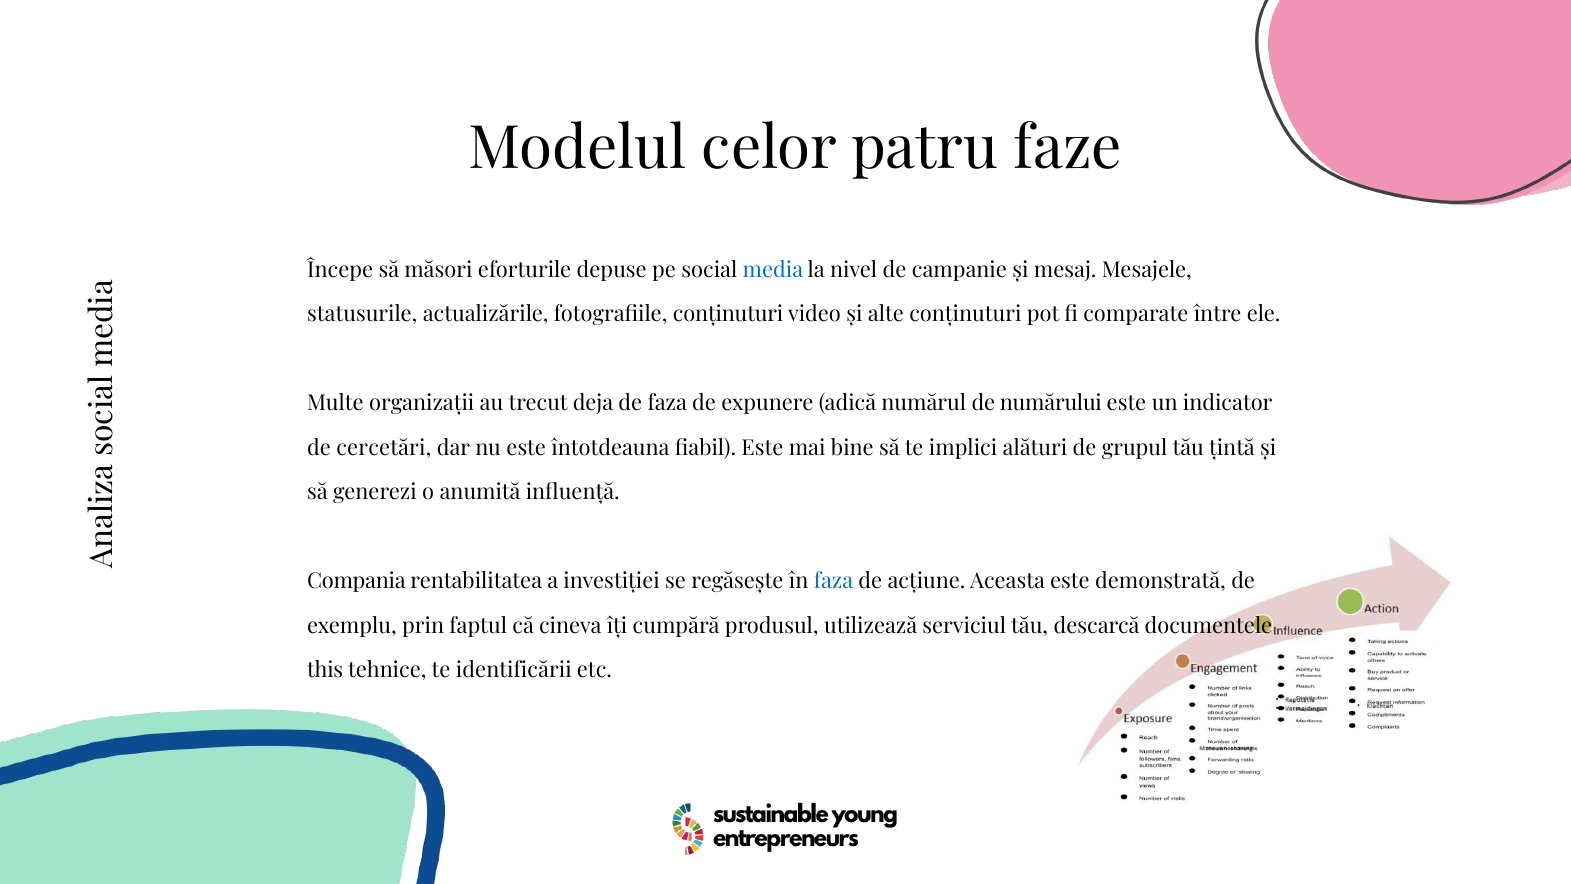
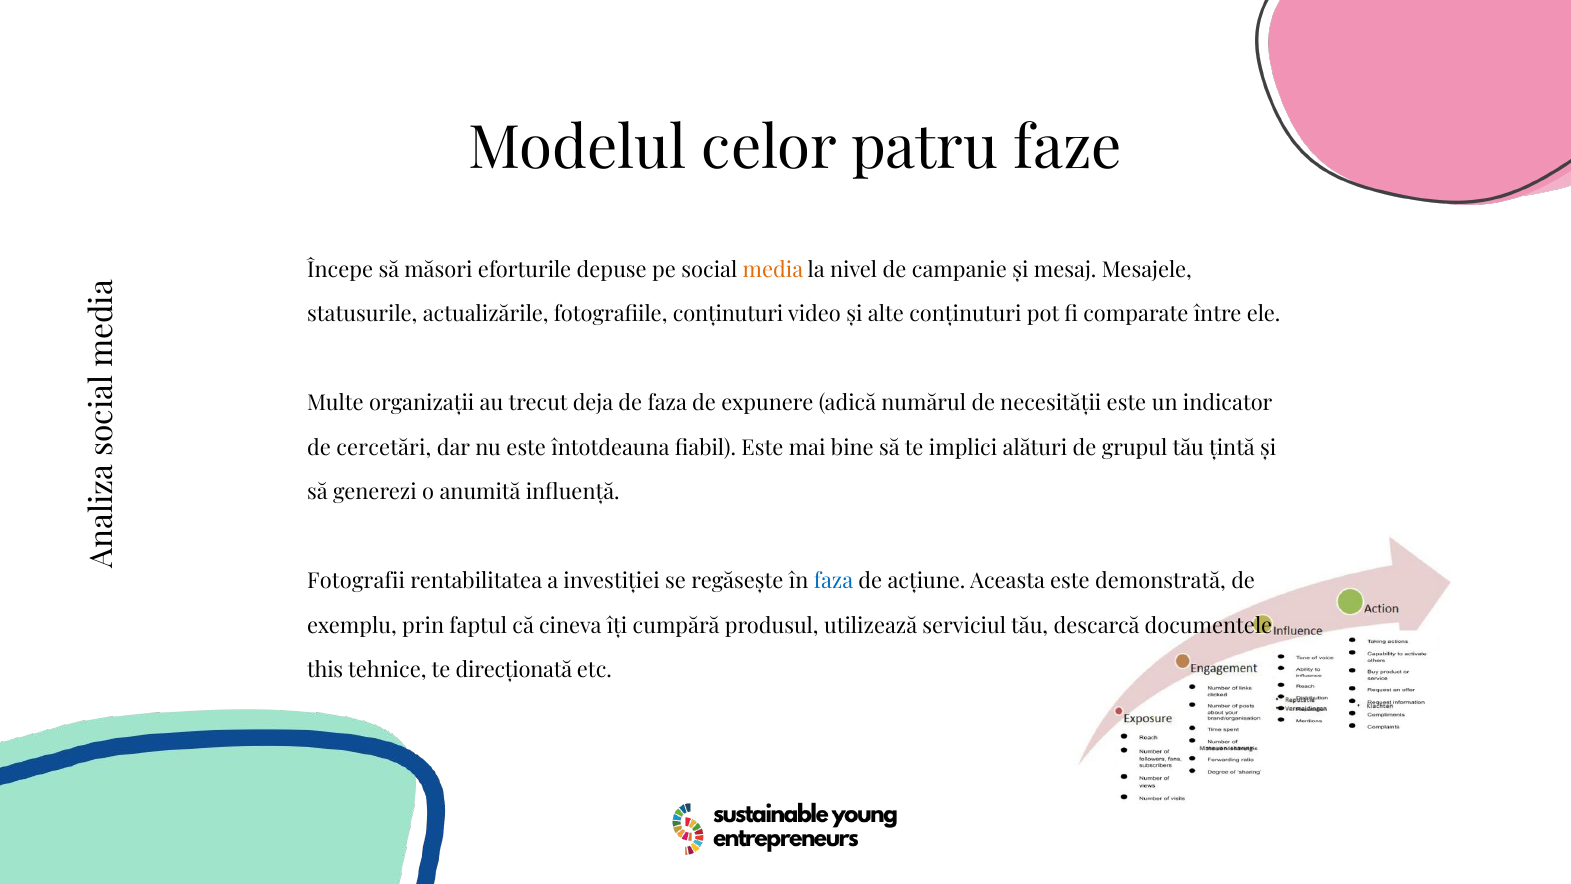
media colour: blue -> orange (773, 270)
numărului: numărului -> necesității (1051, 403)
Compania: Compania -> Fotografii (356, 581)
identificării: identificării -> direcționată (514, 670)
